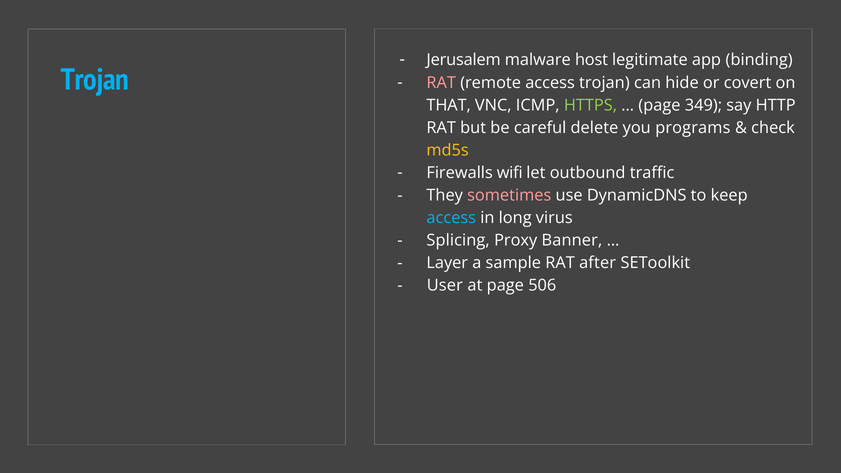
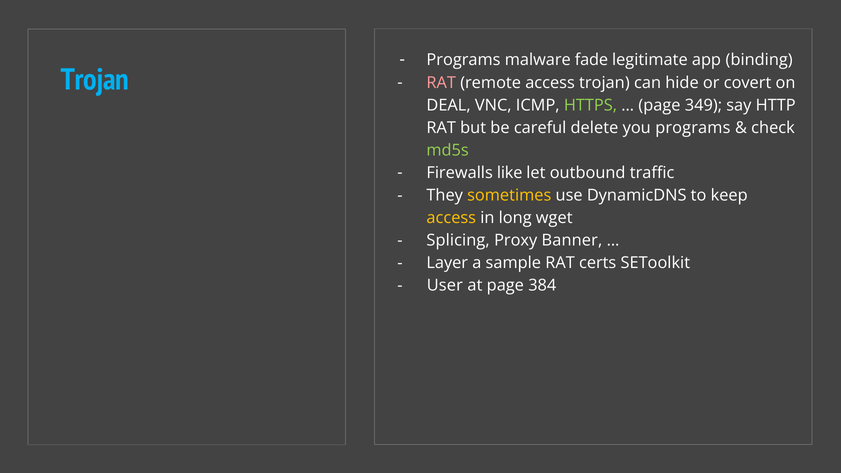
Jerusalem: Jerusalem -> Programs (463, 60)
host: host -> fade (591, 60)
THAT: THAT -> DEAL (449, 105)
md5s colour: yellow -> light green (448, 150)
wifi: wifi -> like (510, 173)
sometimes colour: pink -> yellow (509, 195)
access colour: light blue -> yellow (451, 218)
virus: virus -> wget (554, 218)
after: after -> certs (598, 263)
506: 506 -> 384 (542, 286)
